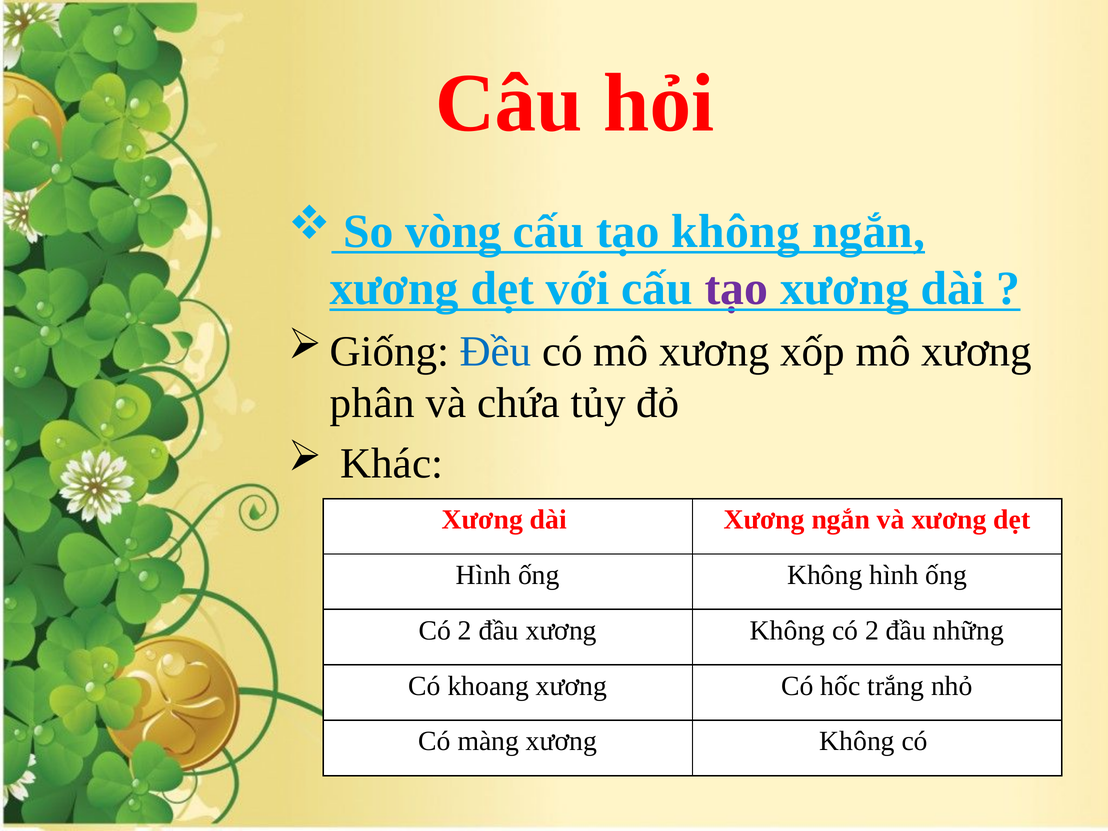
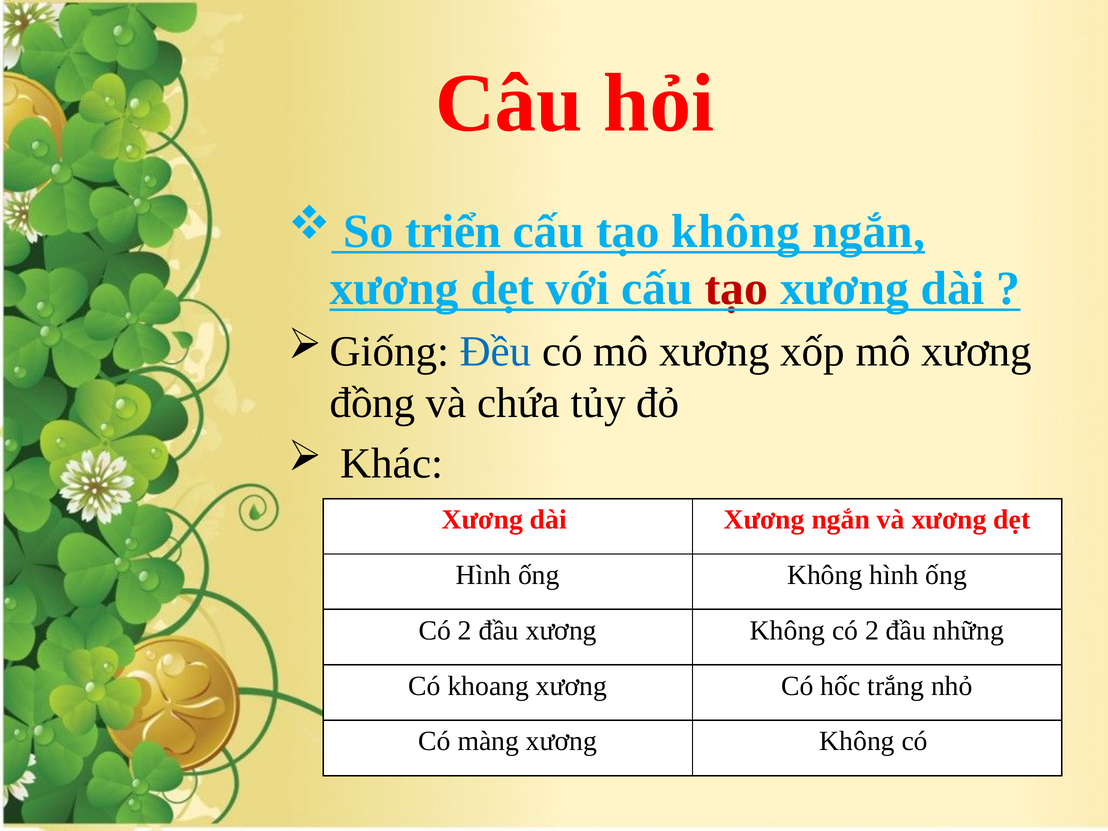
vòng: vòng -> triển (453, 231)
tạo colour: purple -> red (736, 289)
phân: phân -> đồng (372, 403)
